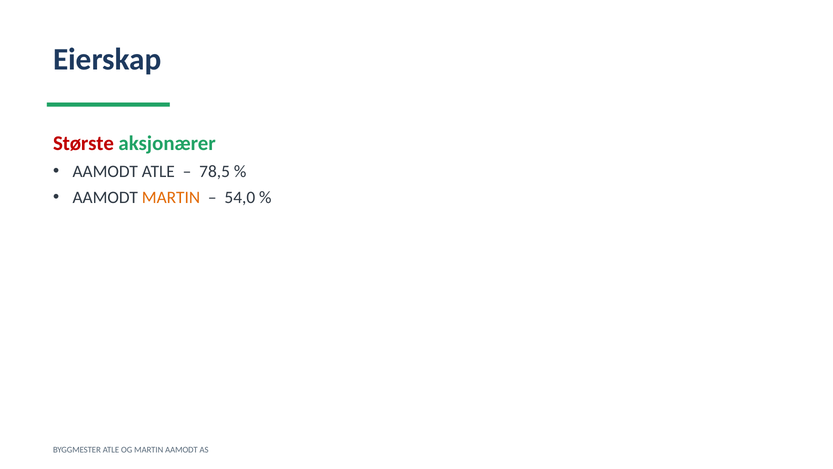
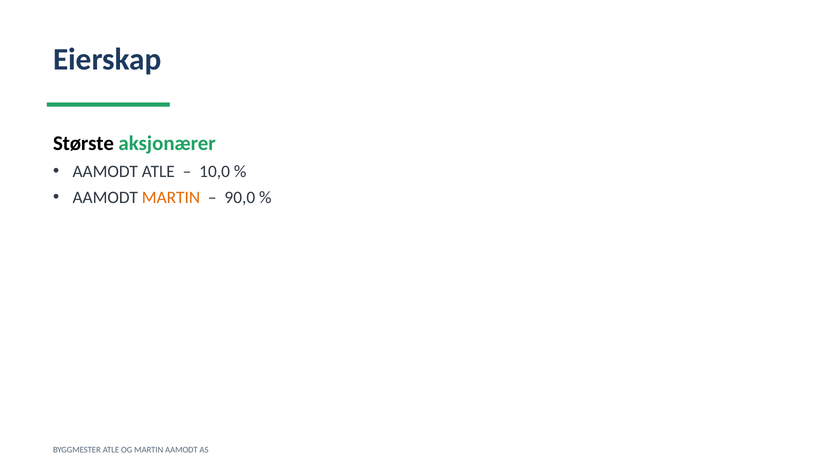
Største colour: red -> black (83, 143)
78,5: 78,5 -> 10,0 (215, 171)
54,0: 54,0 -> 90,0 (240, 197)
